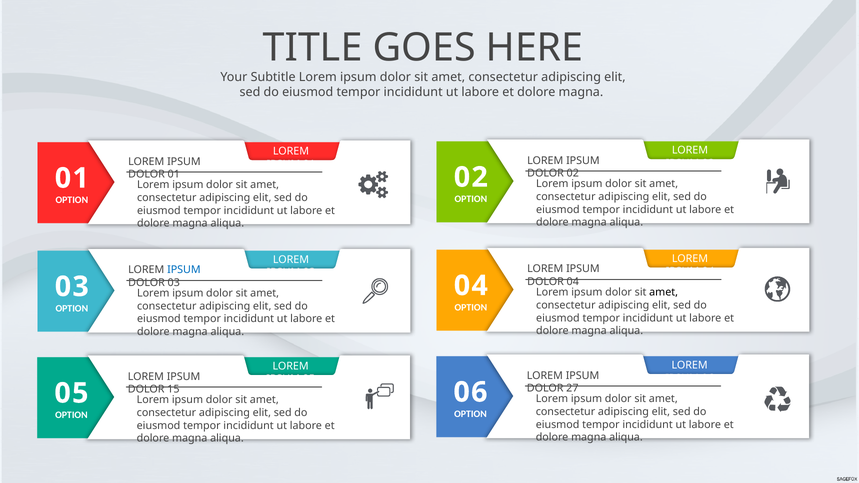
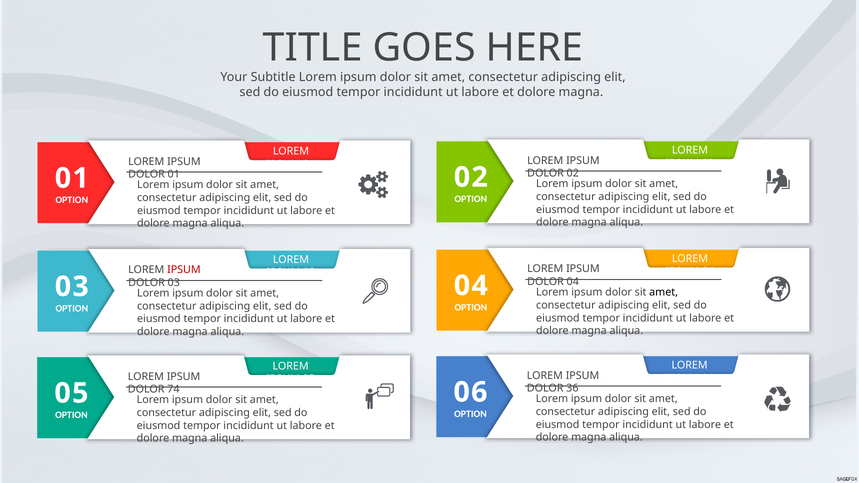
IPSUM colour: blue -> red (184, 270)
27: 27 -> 36 (572, 389)
15: 15 -> 74 (173, 389)
